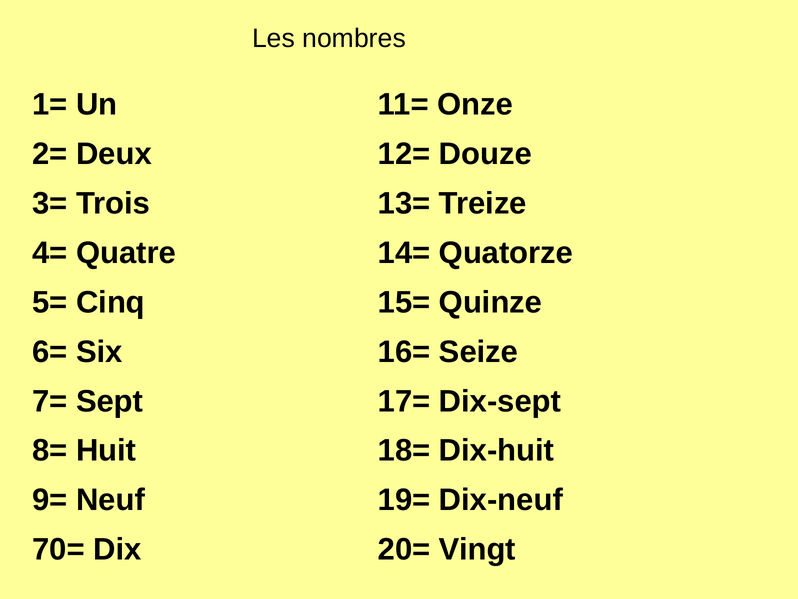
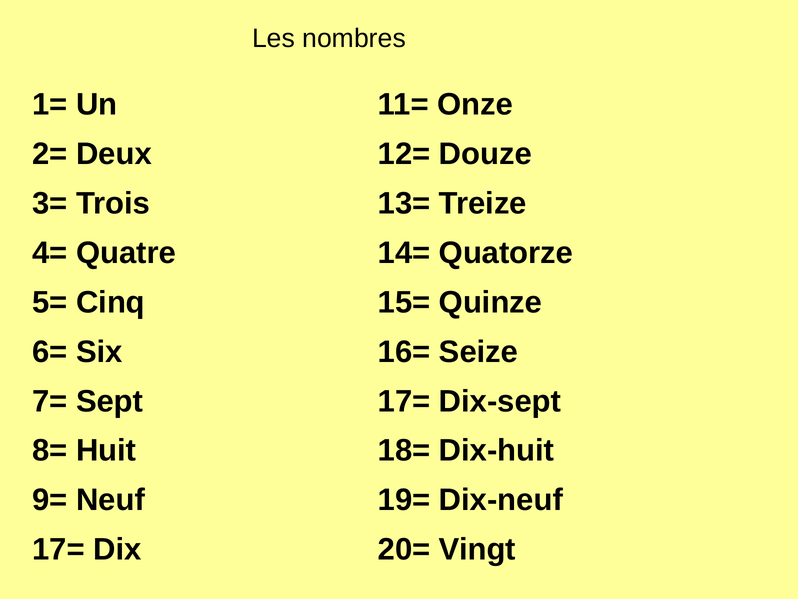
70=: 70= -> 17= (59, 549)
